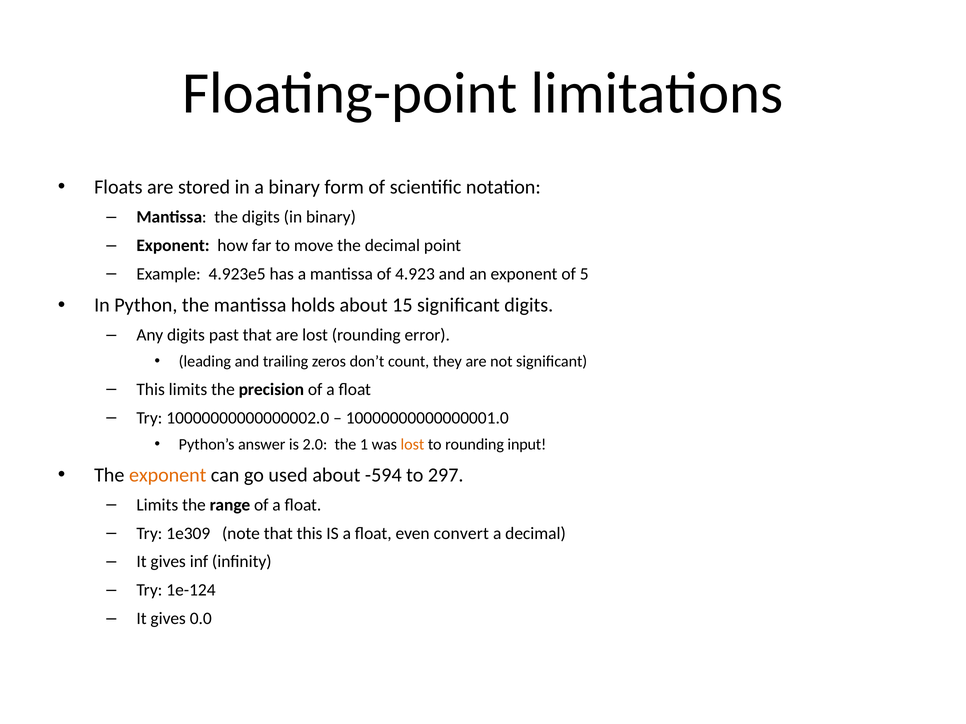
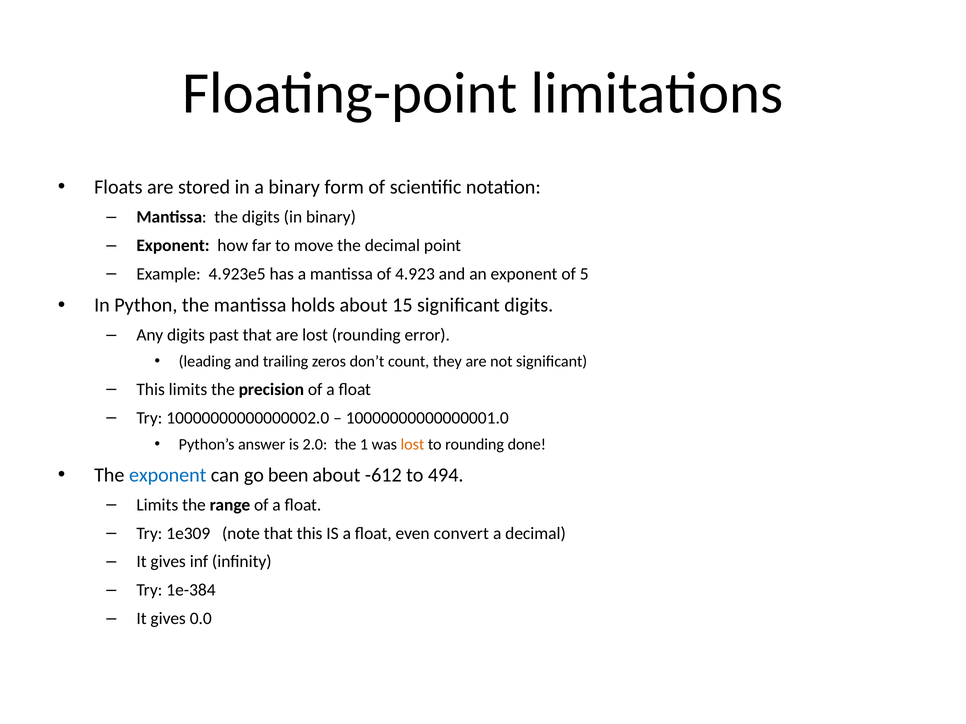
input: input -> done (527, 445)
exponent colour: orange -> blue (168, 475)
used: used -> been (288, 475)
-594: -594 -> -612 (383, 475)
297: 297 -> 494 (446, 475)
1e-124: 1e-124 -> 1e-384 (191, 591)
